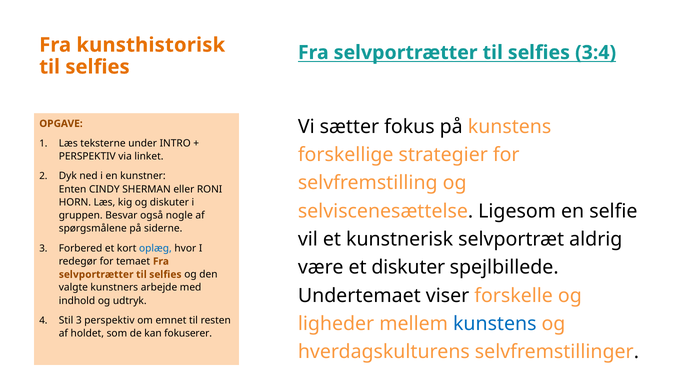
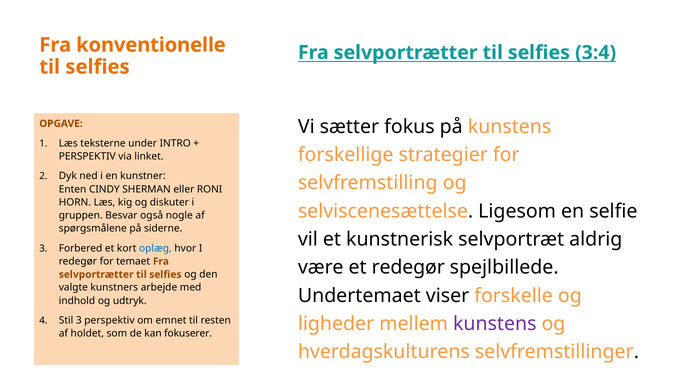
kunsthistorisk: kunsthistorisk -> konventionelle (151, 45)
et diskuter: diskuter -> redegør (408, 267)
kunstens colour: blue -> purple (495, 324)
